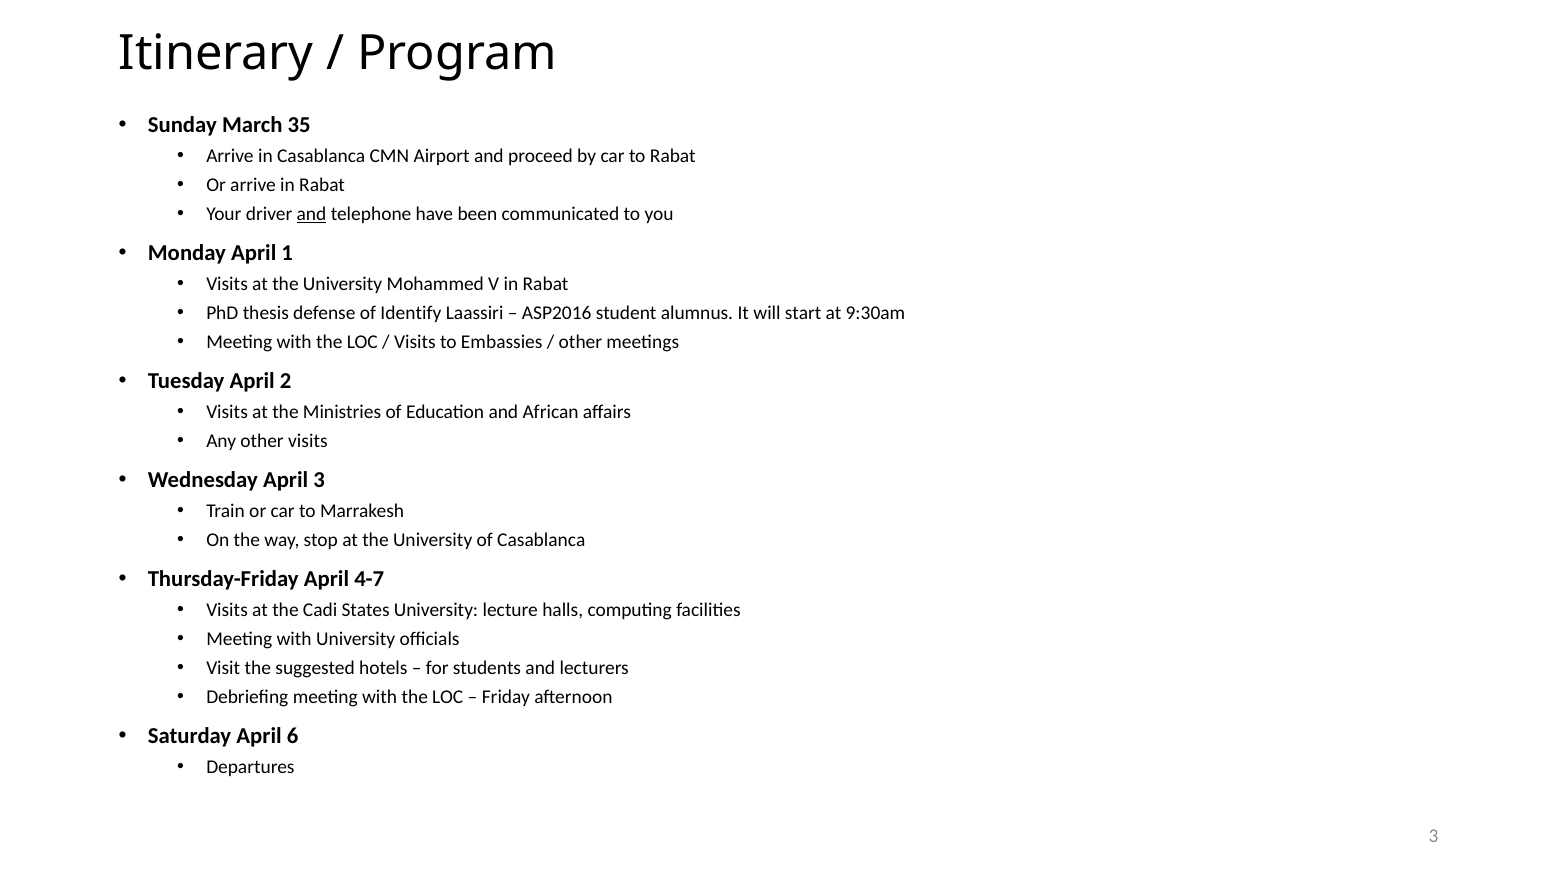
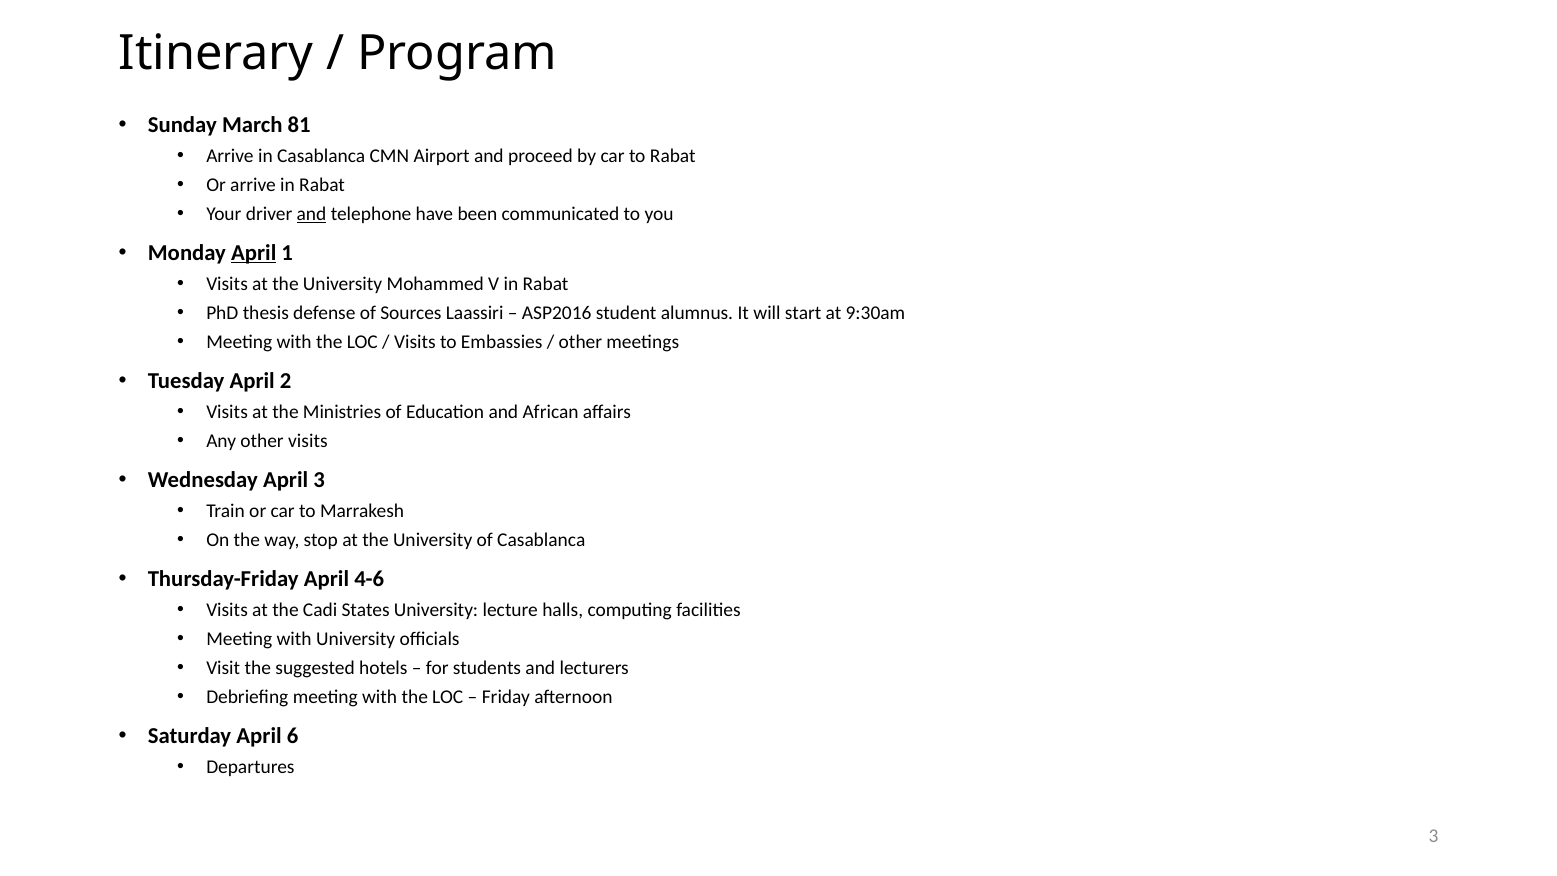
35: 35 -> 81 (299, 125)
April underline: none -> present (254, 253)
Identify: Identify -> Sources (411, 313)
4-7: 4-7 -> 4-6 (369, 579)
